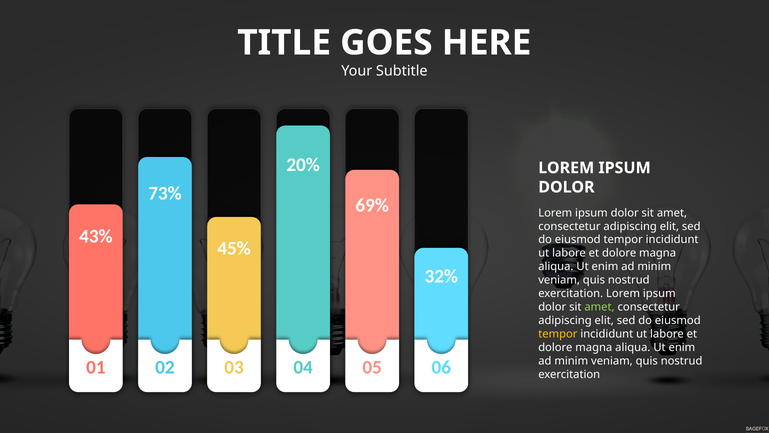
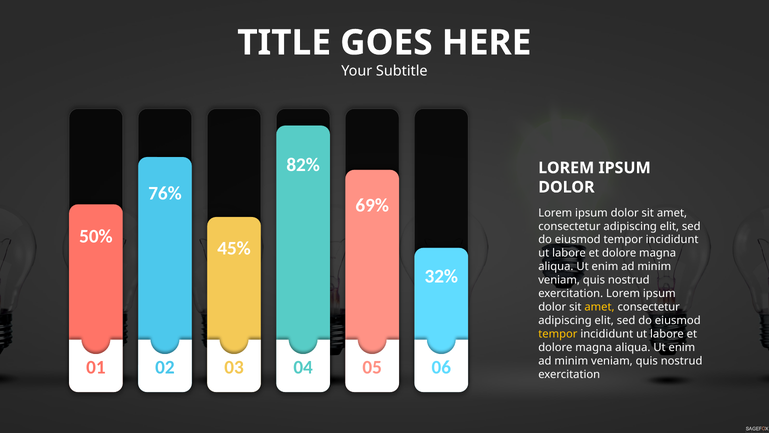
20%: 20% -> 82% (303, 165)
73%: 73% -> 76% (165, 193)
43%: 43% -> 50% (96, 236)
amet colour: light green -> yellow (600, 307)
